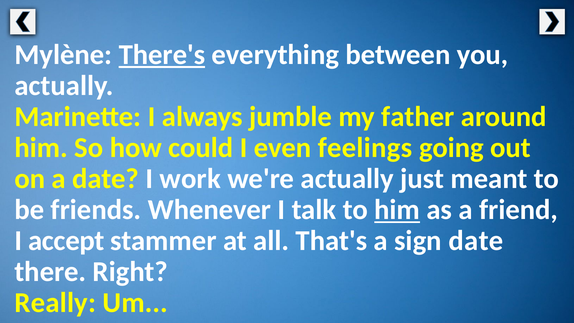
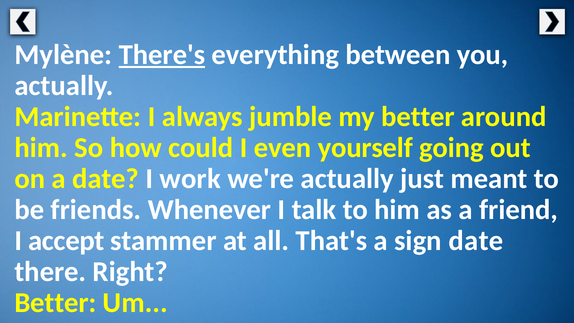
my father: father -> better (418, 117)
feelings: feelings -> yourself (365, 148)
him underline: present -> none (397, 210)
Really: Really -> Better (55, 303)
